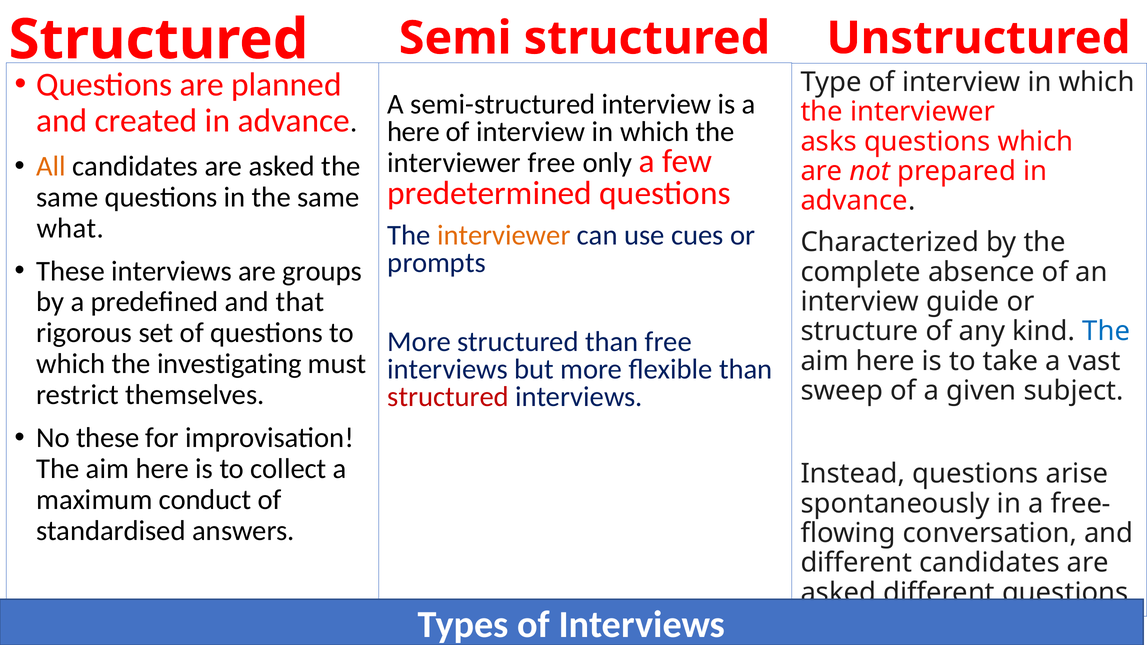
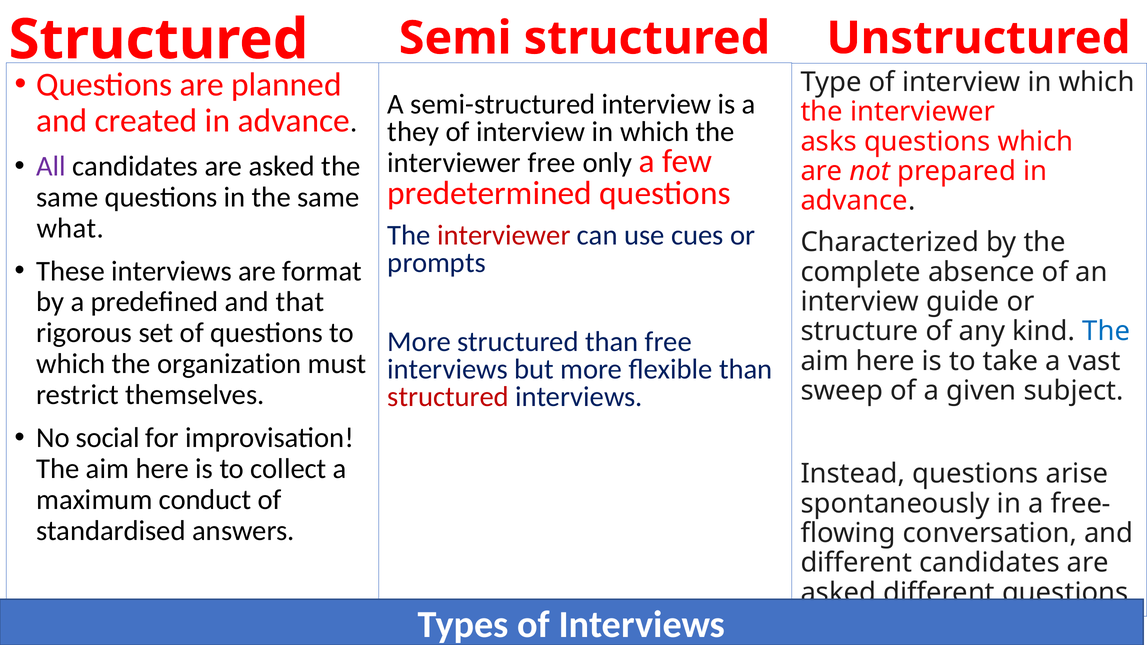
here: here -> they (413, 132)
All colour: orange -> purple (51, 166)
interviewer colour: orange -> red (504, 235)
groups: groups -> format (322, 271)
investigating: investigating -> organization (229, 364)
No these: these -> social (108, 438)
